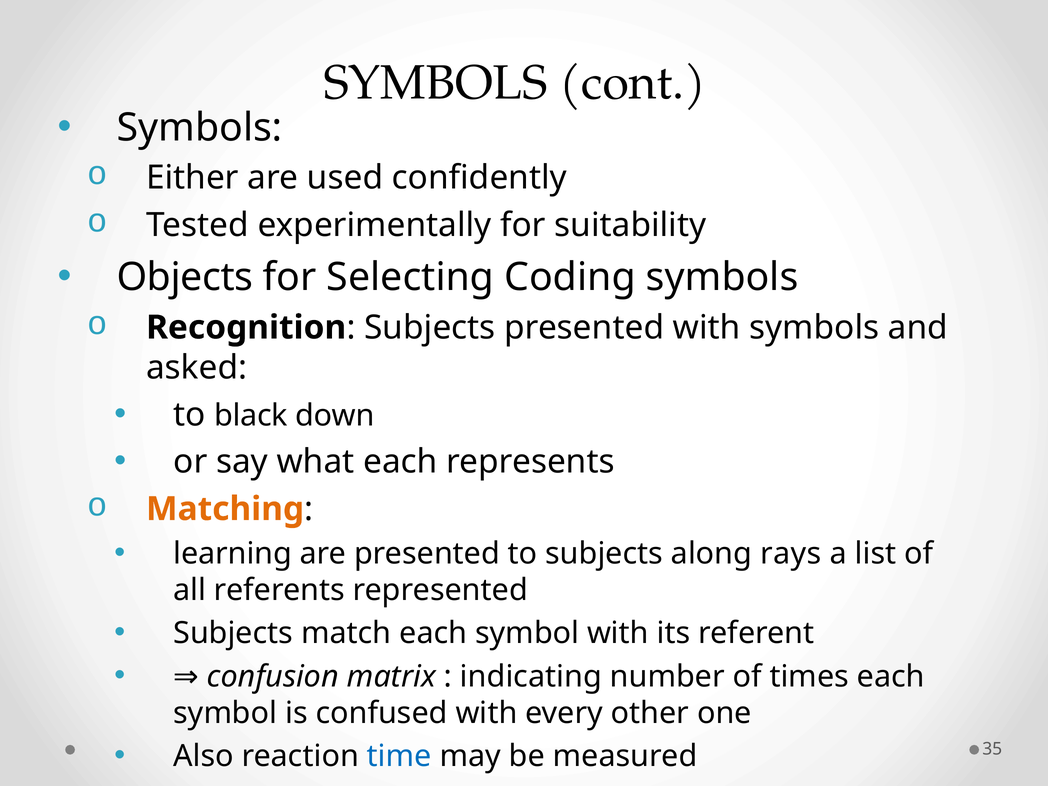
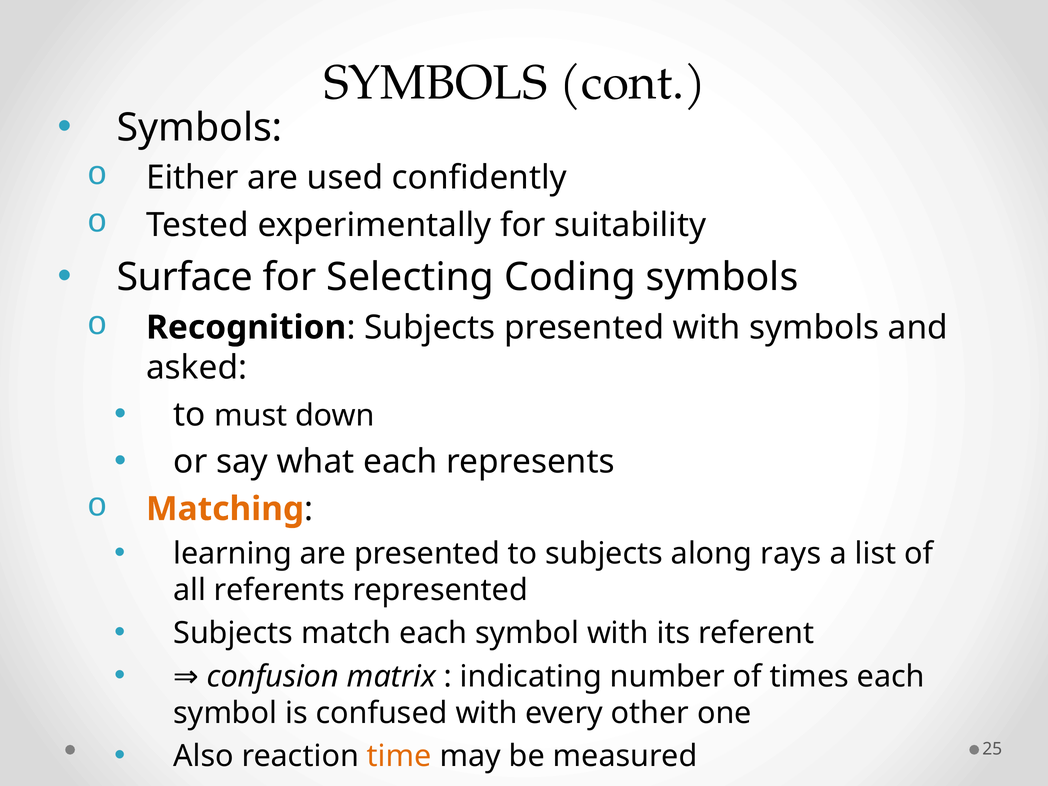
Objects: Objects -> Surface (185, 277)
black: black -> must (251, 416)
time colour: blue -> orange (399, 756)
35: 35 -> 25 (992, 749)
